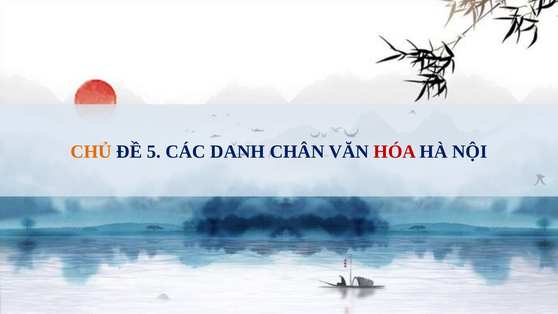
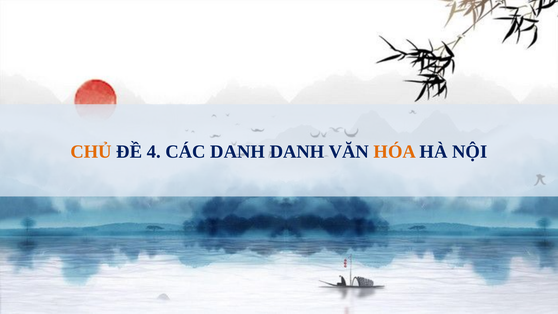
5: 5 -> 4 (154, 152)
DANH CHÂN: CHÂN -> DANH (297, 152)
HÓA colour: red -> orange (395, 152)
